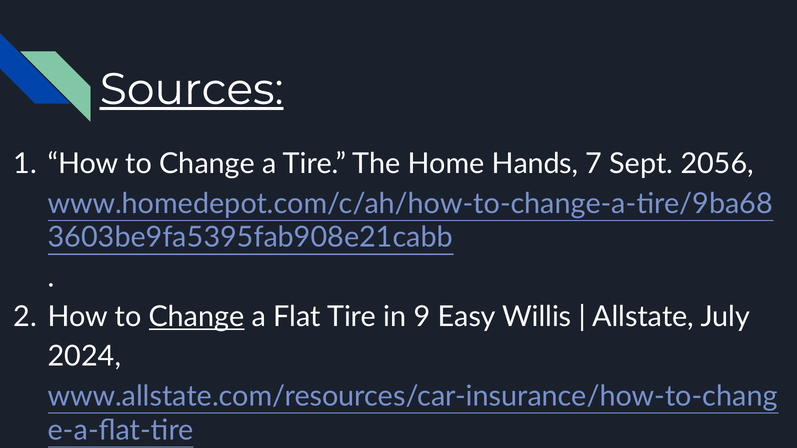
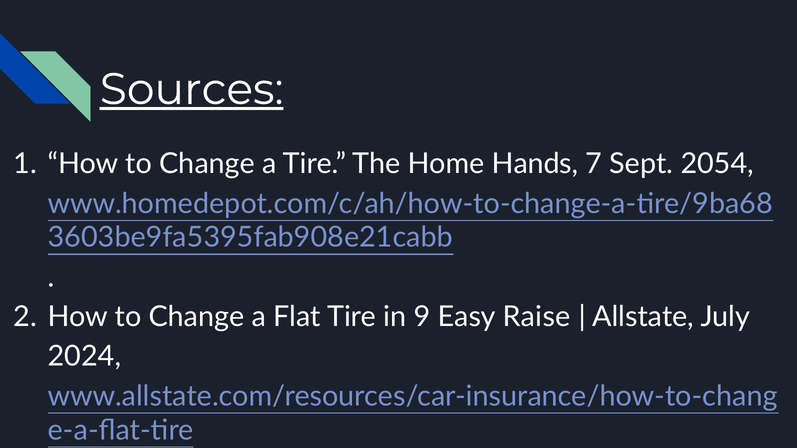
2056: 2056 -> 2054 (717, 164)
Change underline: present -> none (197, 317)
Willis: Willis -> Raise (537, 317)
